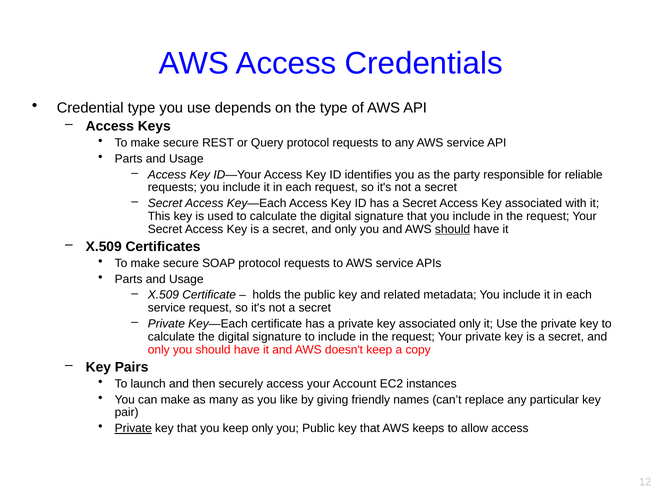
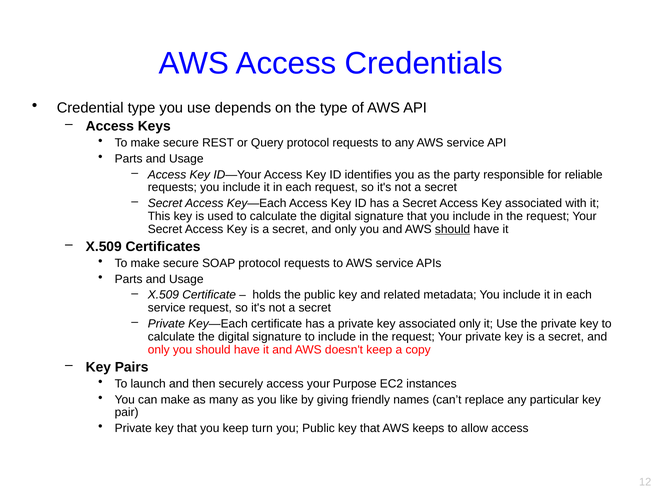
Account: Account -> Purpose (355, 384)
Private underline: present -> none (133, 429)
keep only: only -> turn (262, 429)
